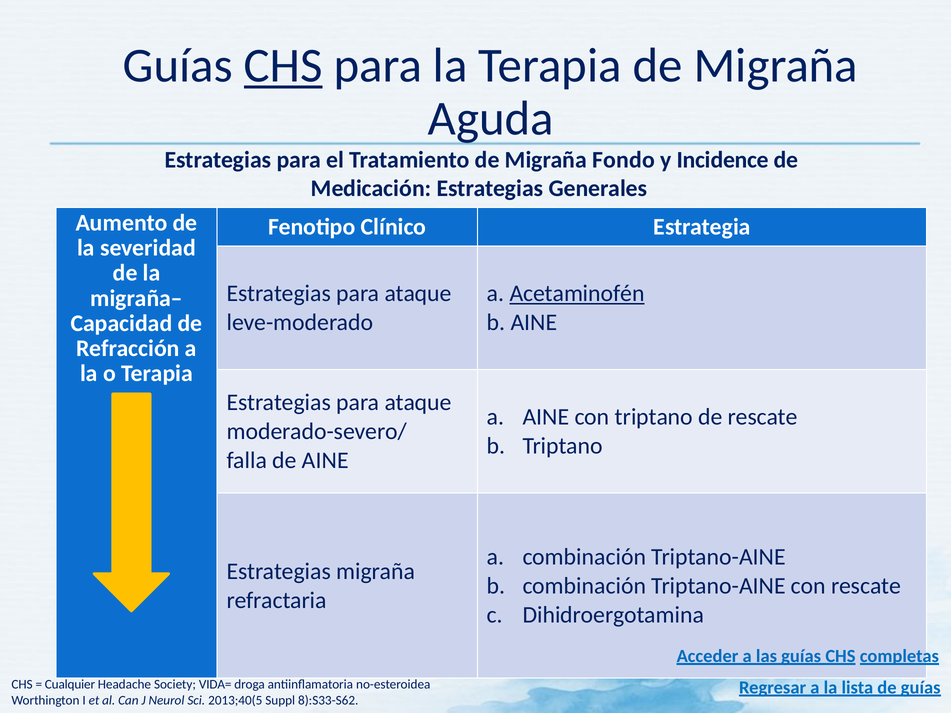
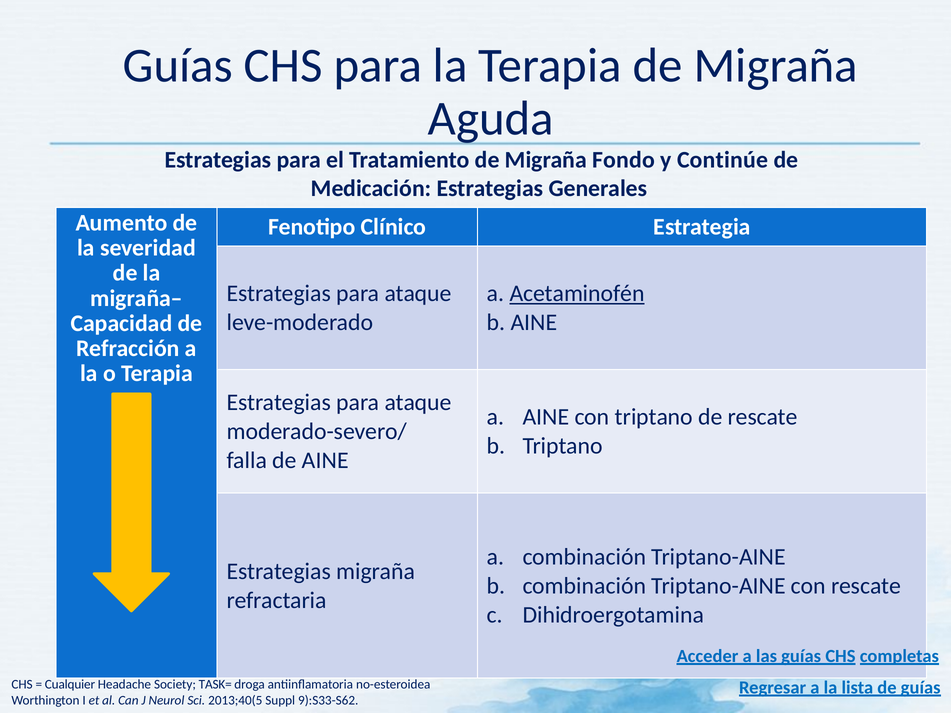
CHS underline: present -> none (283, 66)
Incidence: Incidence -> Continúe (723, 160)
VIDA=: VIDA= -> TASK= (215, 685)
8):S33-S62: 8):S33-S62 -> 9):S33-S62 (328, 701)
